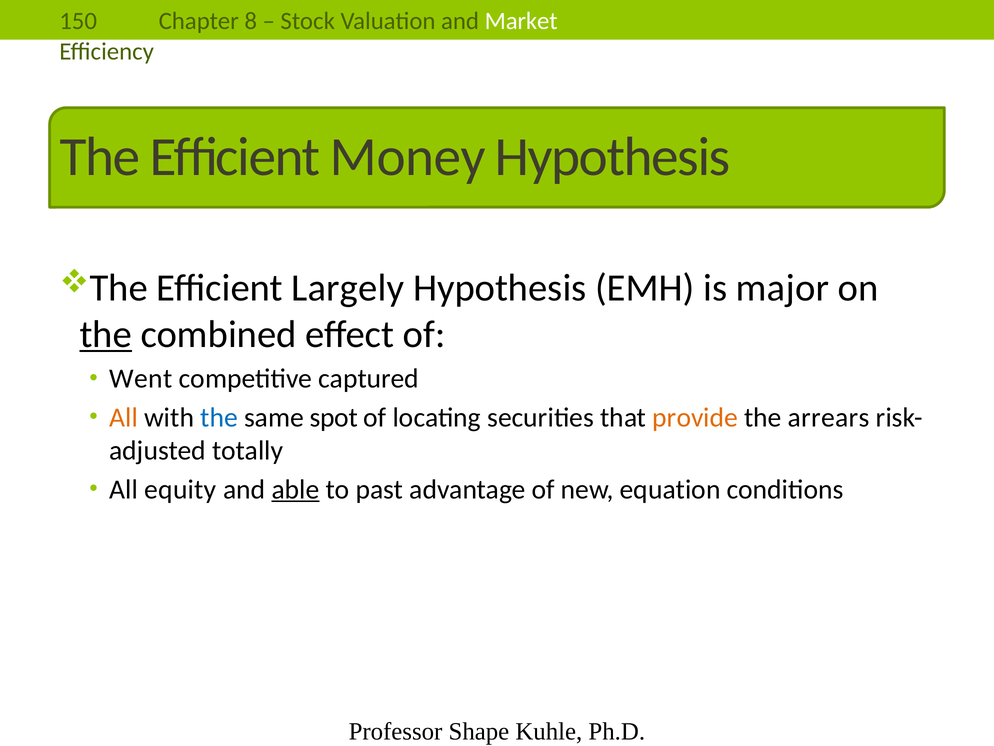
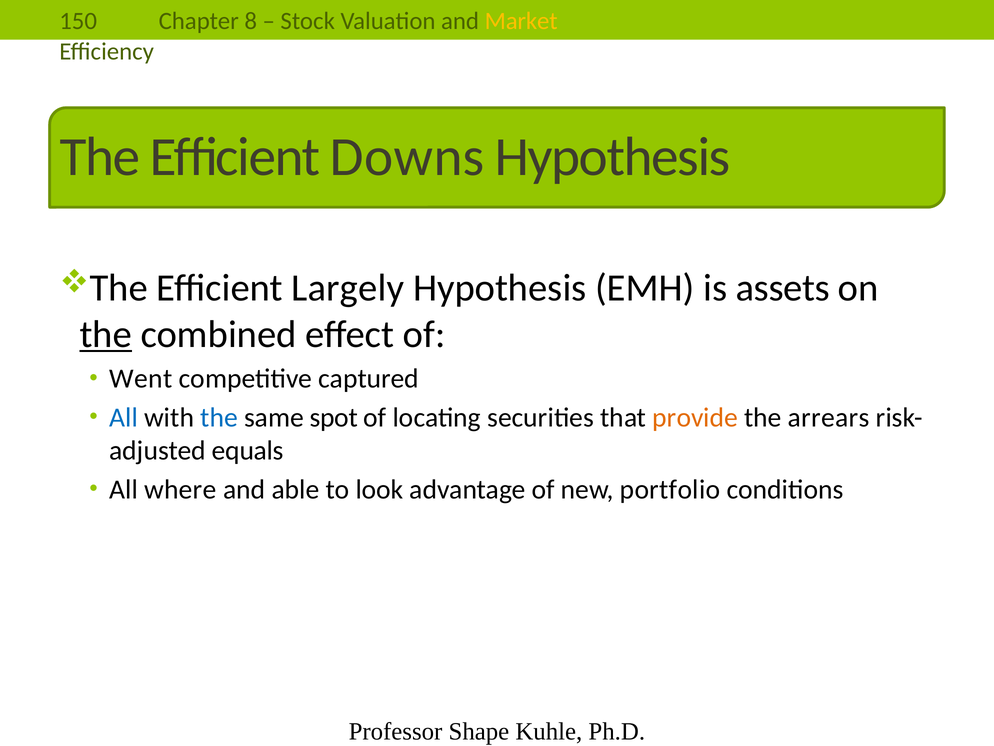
Market colour: white -> yellow (521, 21)
Money: Money -> Downs (407, 157)
major: major -> assets (783, 288)
All colour: orange -> blue (124, 417)
totally: totally -> equals (248, 450)
equity: equity -> where (180, 489)
able underline: present -> none (296, 489)
past: past -> look (379, 489)
equation: equation -> portfolio (670, 489)
